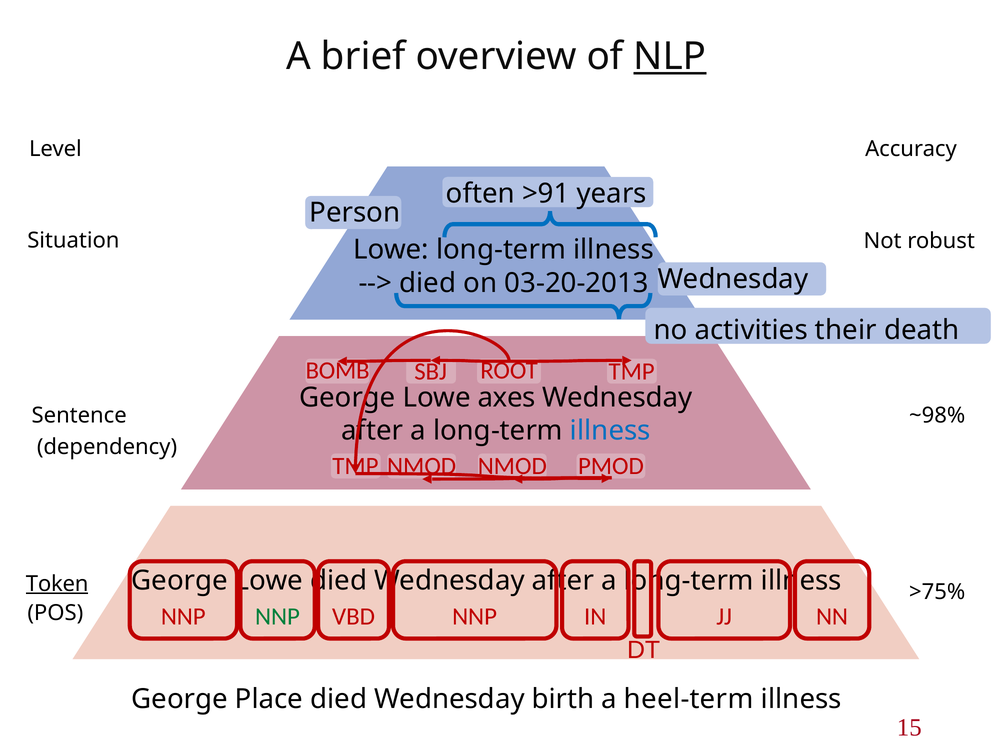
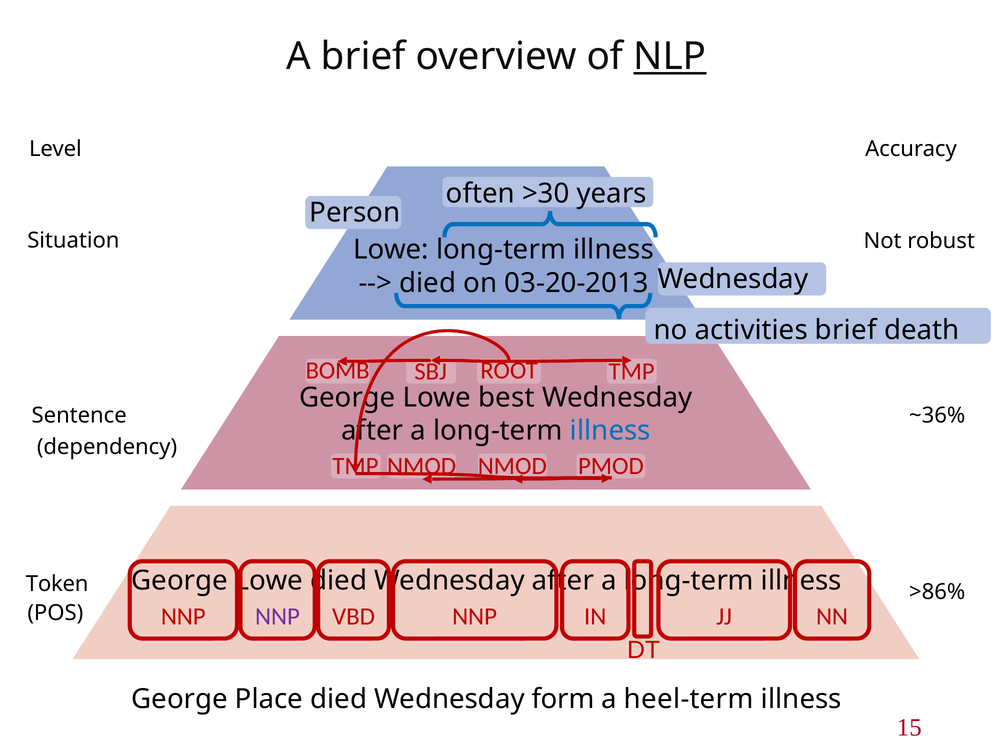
>91: >91 -> >30 (546, 194)
activities their: their -> brief (846, 330)
axes: axes -> best (506, 398)
~98%: ~98% -> ~36% (937, 416)
Token underline: present -> none (57, 584)
>75%: >75% -> >86% (937, 592)
NNP colour: green -> purple (277, 617)
birth: birth -> form (563, 699)
